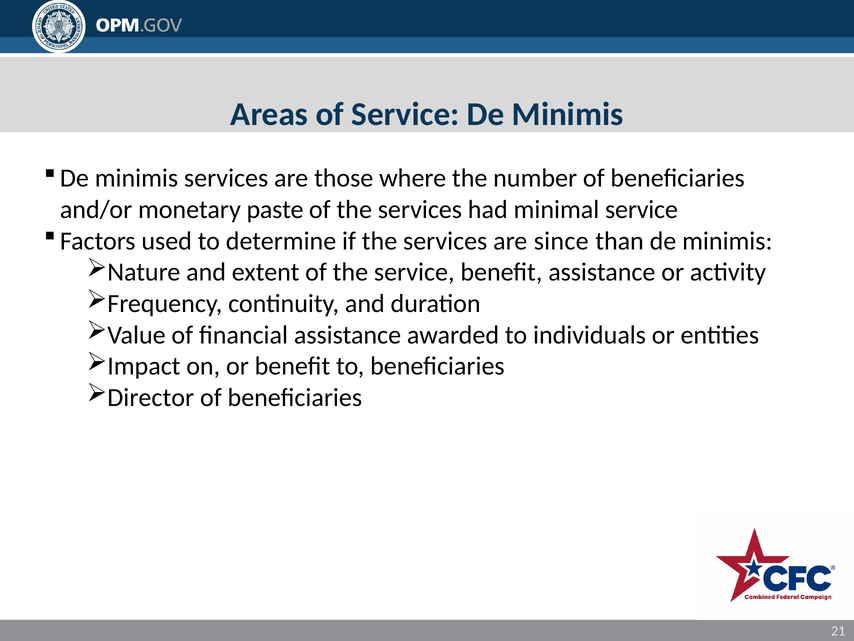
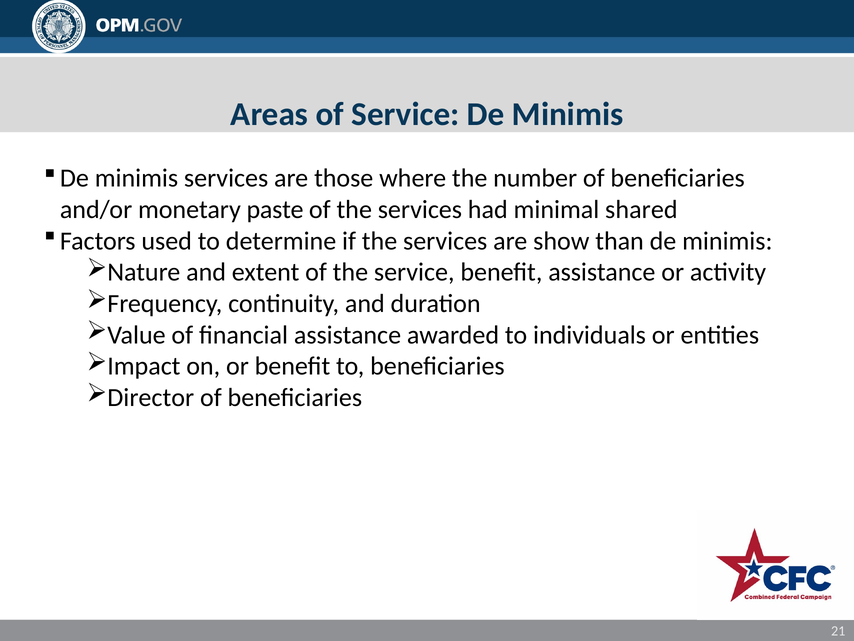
minimal service: service -> shared (641, 210)
since: since -> show (561, 241)
